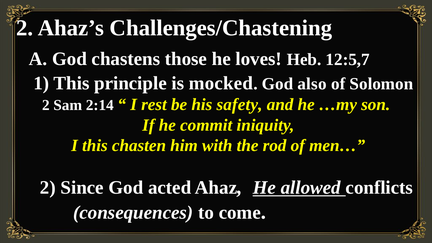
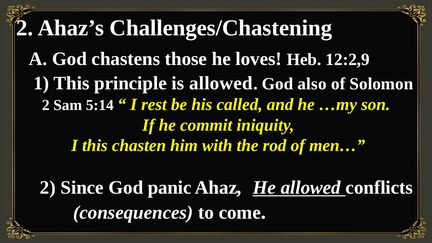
12:5,7: 12:5,7 -> 12:2,9 (348, 60)
is mocked: mocked -> allowed (221, 83)
2:14: 2:14 -> 5:14 (100, 105)
safety: safety -> called (240, 105)
acted: acted -> panic (170, 187)
